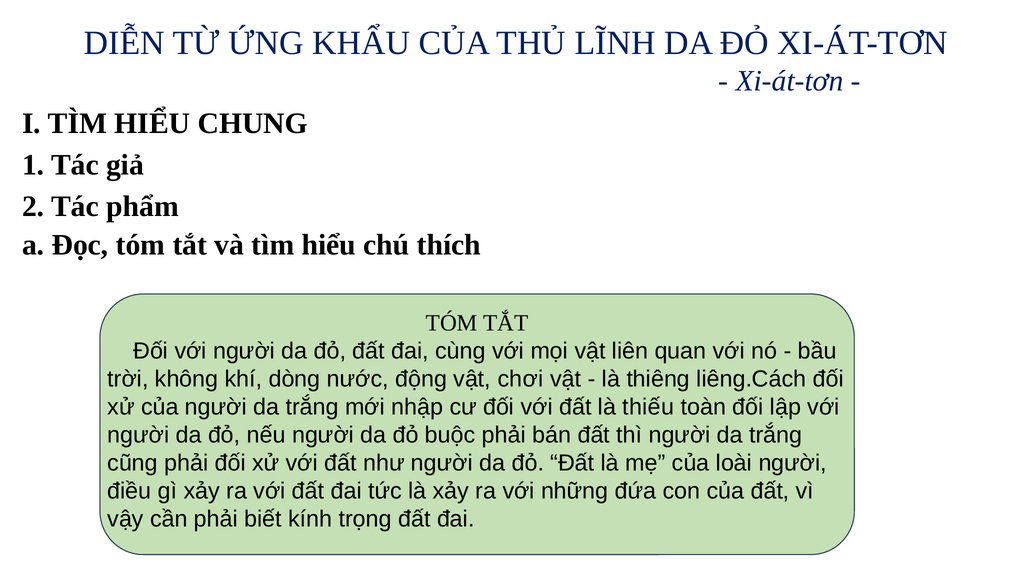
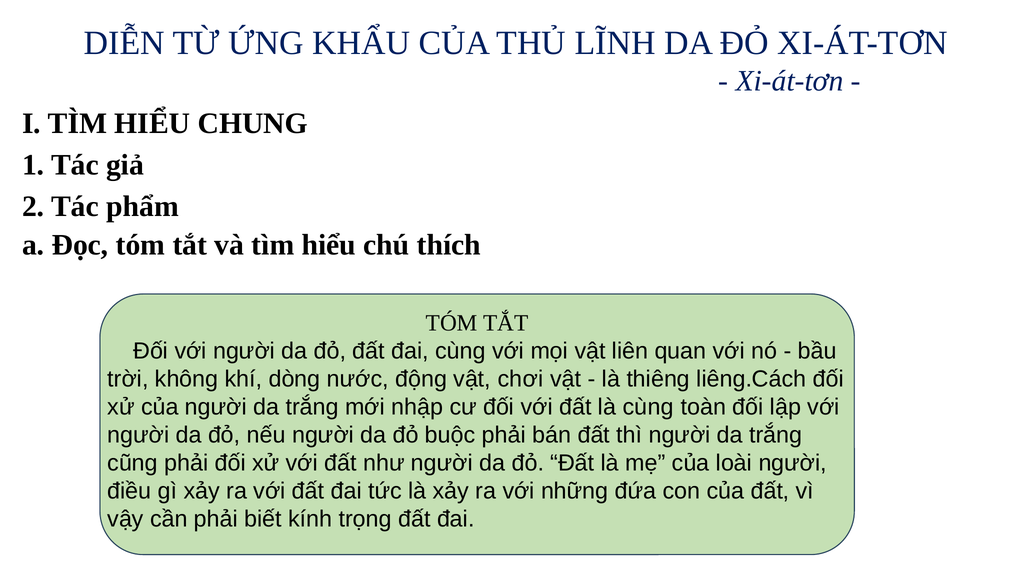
là thiếu: thiếu -> cùng (648, 407)
